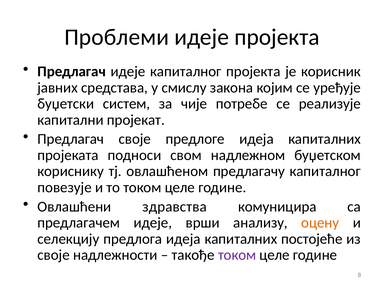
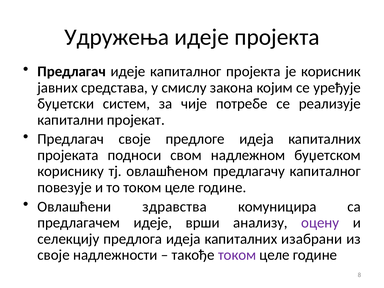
Проблеми: Проблеми -> Удружења (117, 37)
оцену colour: orange -> purple (320, 223)
постојеће: постојеће -> изабрани (312, 239)
